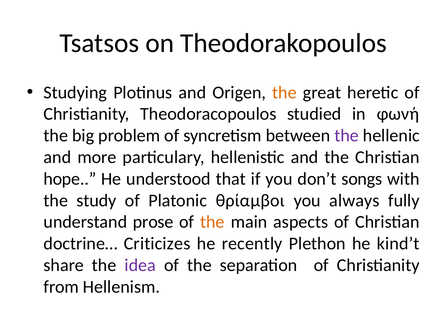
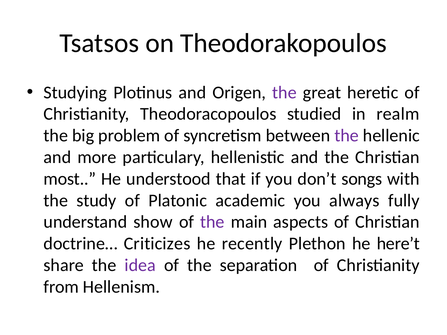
the colour: orange -> purple (284, 93)
φωνή: φωνή -> realm (398, 114)
hope: hope -> most (70, 179)
θρίαμβοι: θρίαμβοι -> academic (250, 201)
prose: prose -> show (153, 222)
the colour: orange -> purple (212, 222)
kind’t: kind’t -> here’t (398, 244)
